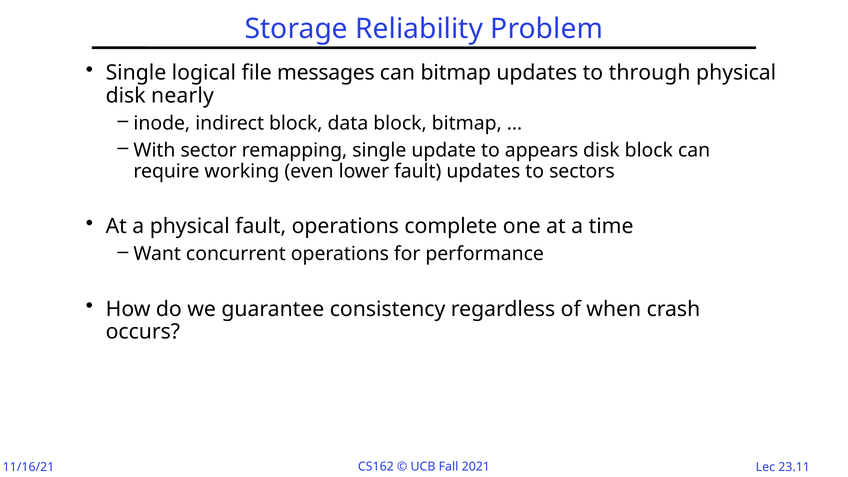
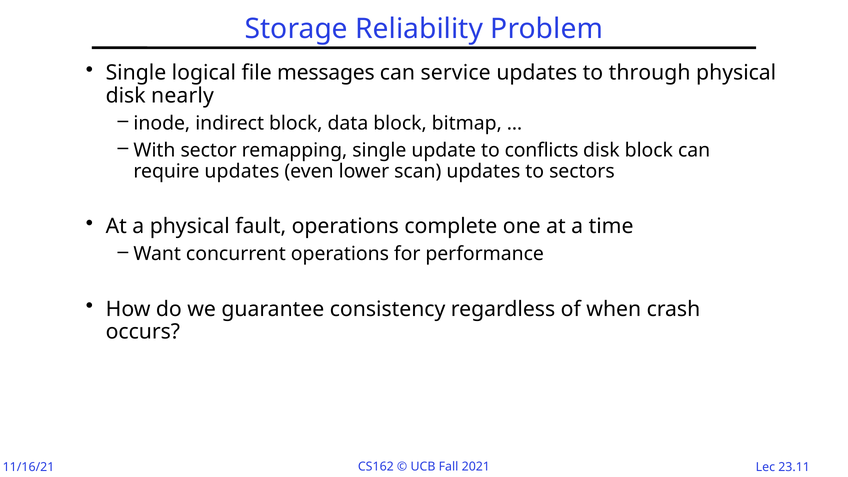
can bitmap: bitmap -> service (456, 73)
appears: appears -> conflicts (542, 150)
require working: working -> updates (242, 171)
lower fault: fault -> scan (418, 171)
